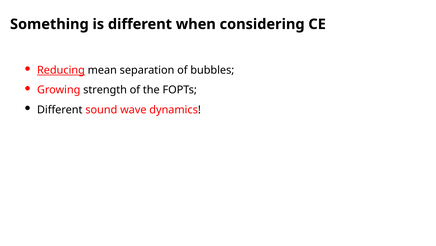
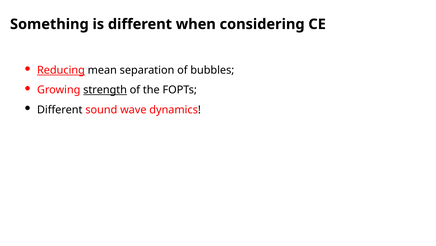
strength underline: none -> present (105, 90)
